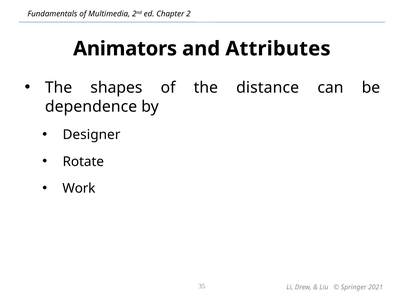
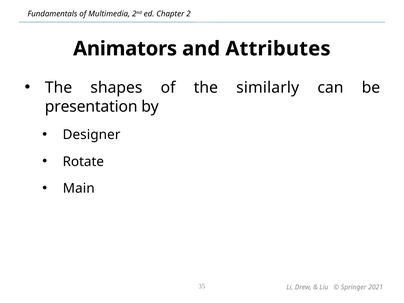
distance: distance -> similarly (268, 88)
dependence: dependence -> presentation (91, 107)
Work: Work -> Main (79, 189)
